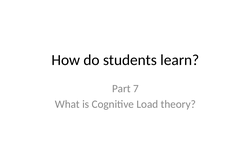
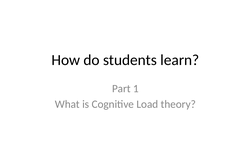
7: 7 -> 1 (136, 89)
